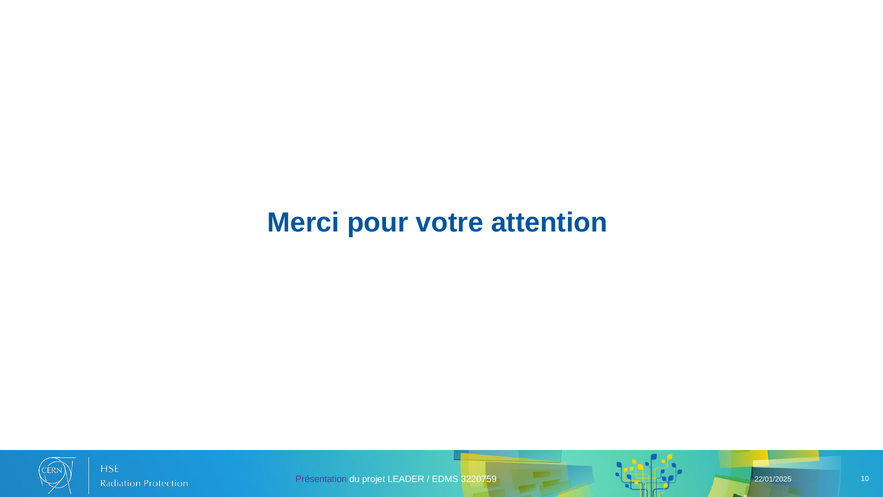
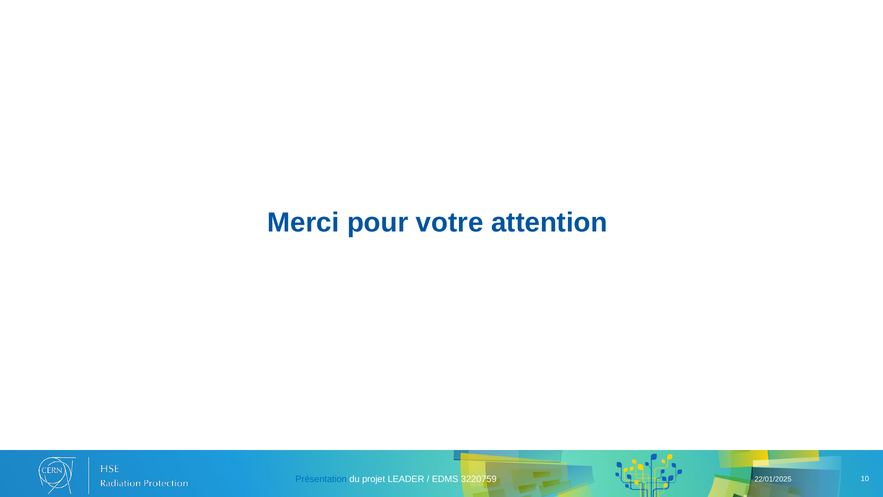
Présentation colour: purple -> blue (321, 479)
